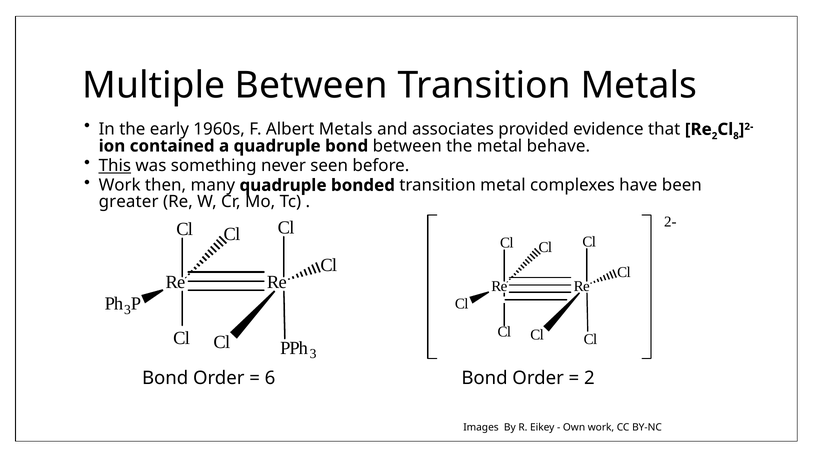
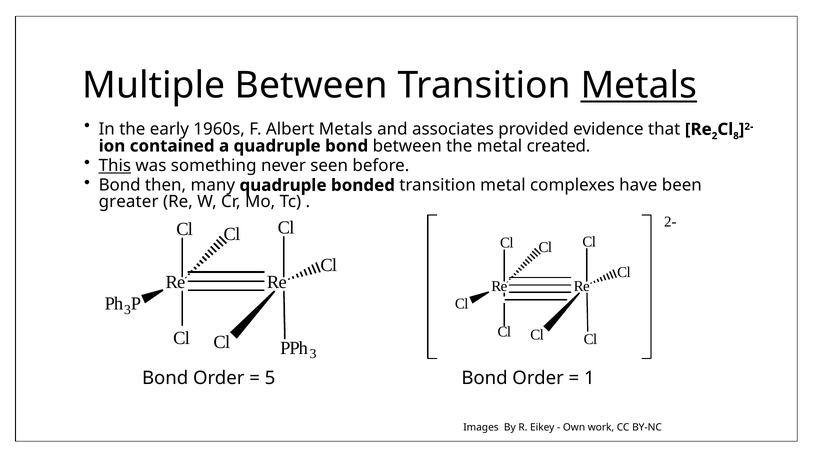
Metals underline: none -> present (639, 86)
behave: behave -> created (559, 146)
Work: Work -> Bond (120, 185)
6: 6 -> 5 (270, 378)
2: 2 -> 1 (589, 378)
